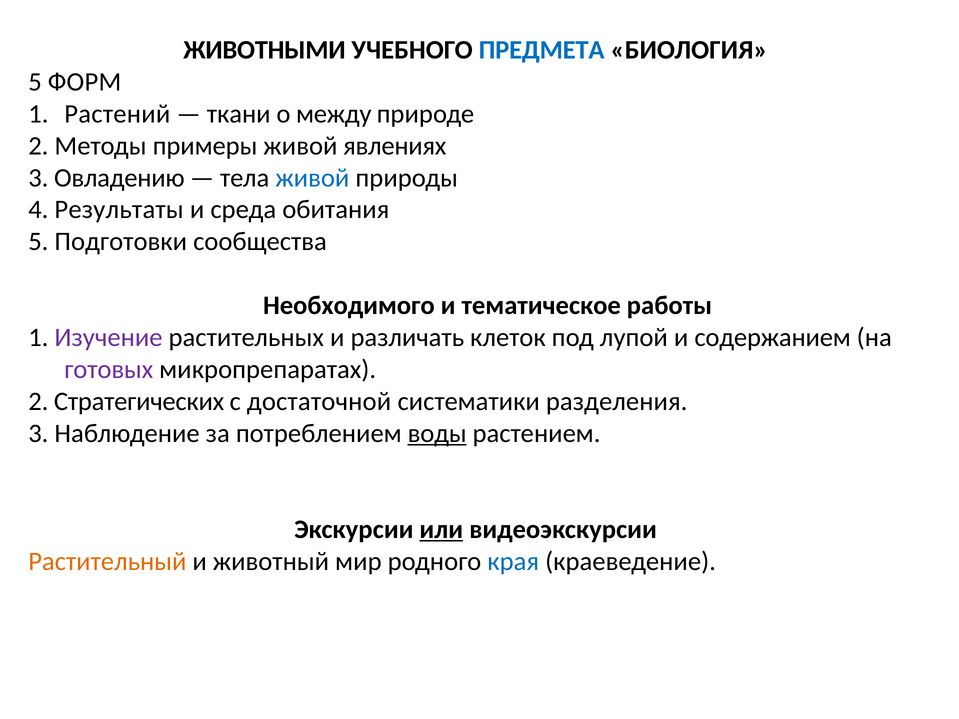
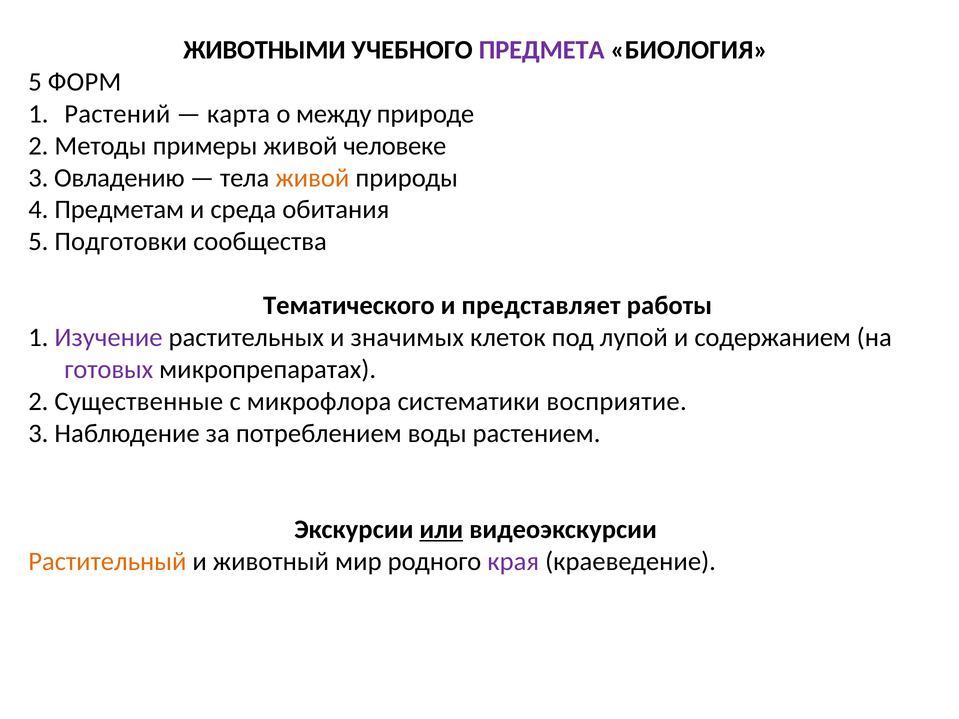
ПРЕДМЕТА colour: blue -> purple (542, 50)
ткани: ткани -> карта (239, 114)
явлениях: явлениях -> человеке (395, 146)
живой colour: blue -> orange (312, 178)
Результаты: Результаты -> Предметам (119, 210)
Необходимого: Необходимого -> Тематического (349, 306)
тематическое: тематическое -> представляет (541, 306)
различать: различать -> значимых (407, 338)
Стратегических: Стратегических -> Существенные (139, 402)
достаточной: достаточной -> микрофлора (319, 402)
разделения: разделения -> восприятие (617, 402)
воды underline: present -> none (437, 434)
края colour: blue -> purple (513, 562)
